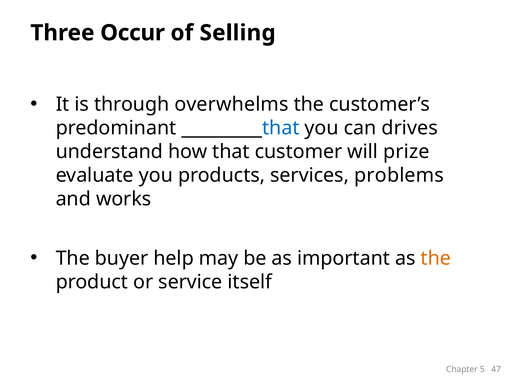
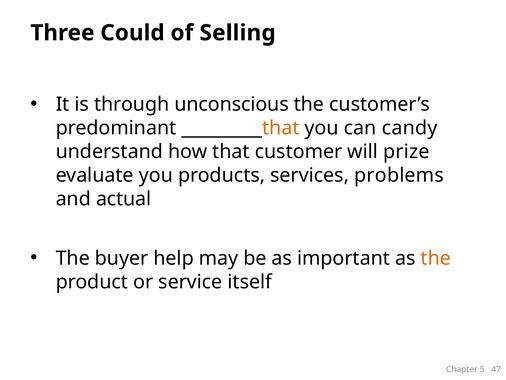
Occur: Occur -> Could (132, 33)
overwhelms: overwhelms -> unconscious (232, 104)
that colour: blue -> orange (281, 128)
drives: drives -> candy (410, 128)
works: works -> actual (124, 199)
